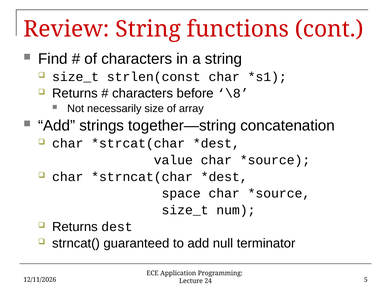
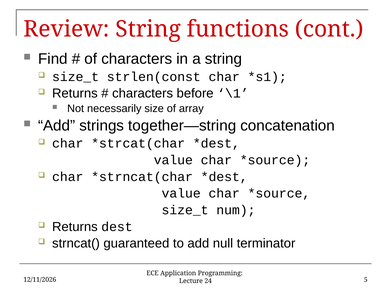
\8: \8 -> \1 (233, 93)
space: space -> value (181, 194)
